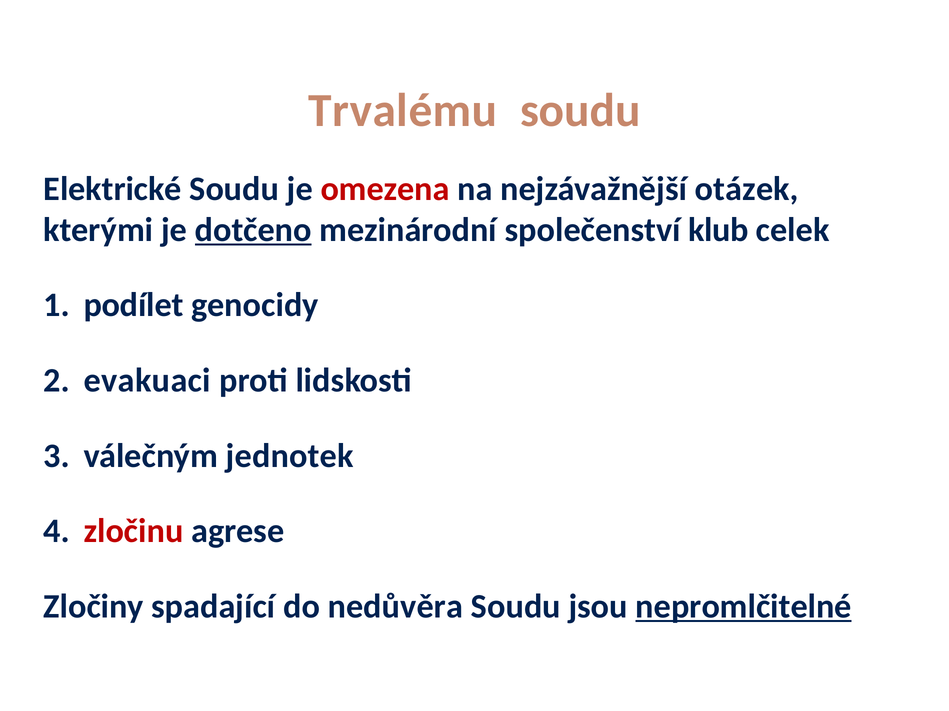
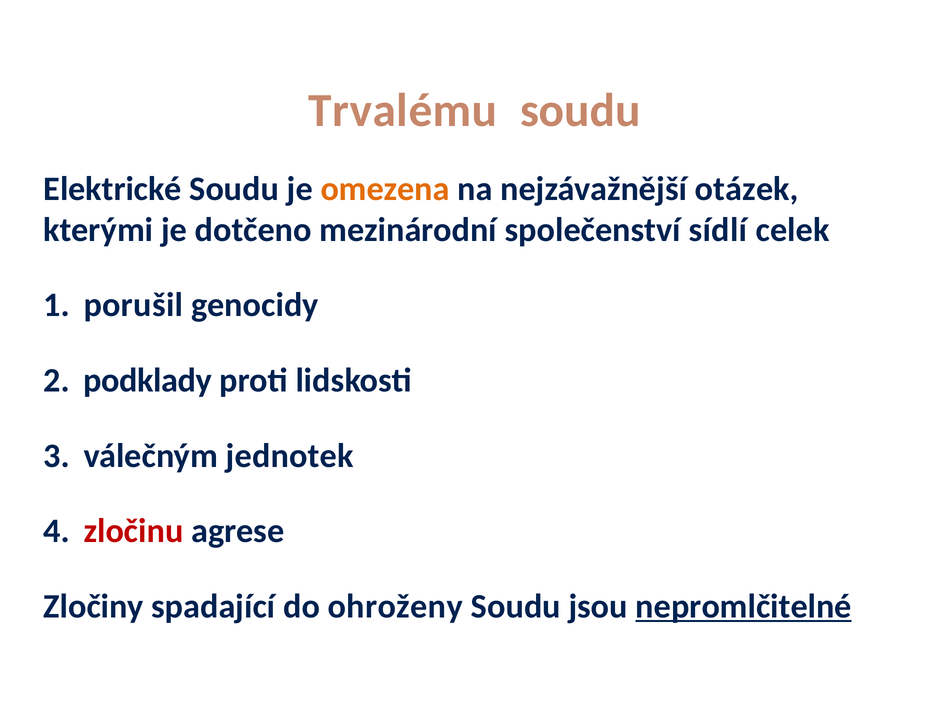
omezena colour: red -> orange (385, 189)
dotčeno underline: present -> none (253, 230)
klub: klub -> sídlí (718, 230)
podílet: podílet -> porušil (133, 305)
evakuaci: evakuaci -> podklady (148, 381)
nedůvěra: nedůvěra -> ohroženy (395, 607)
